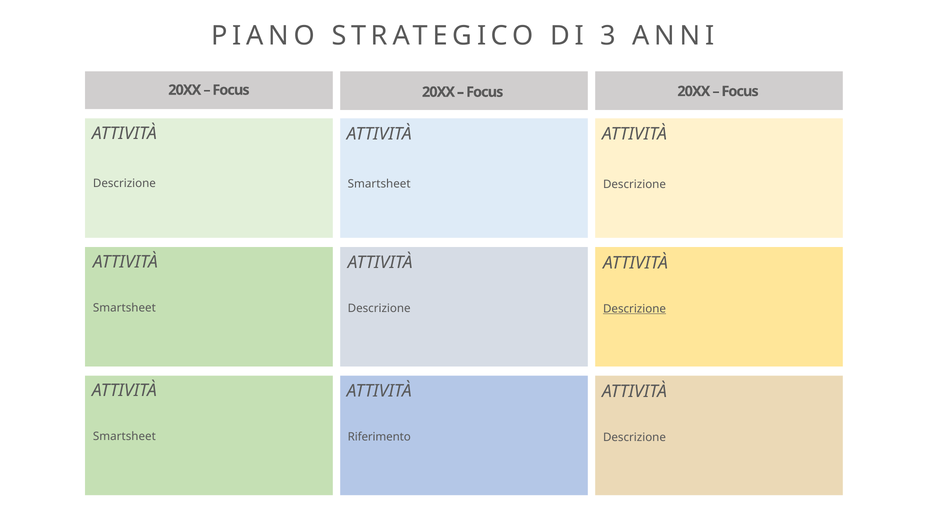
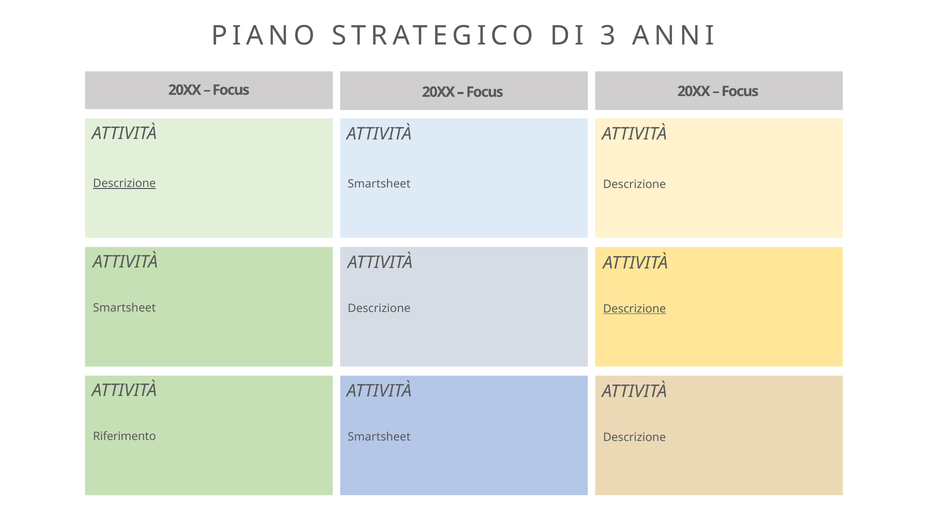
Descrizione underline: none -> present (124, 183)
Smartsheet: Smartsheet -> Riferimento (124, 437)
Riferimento: Riferimento -> Smartsheet (379, 437)
